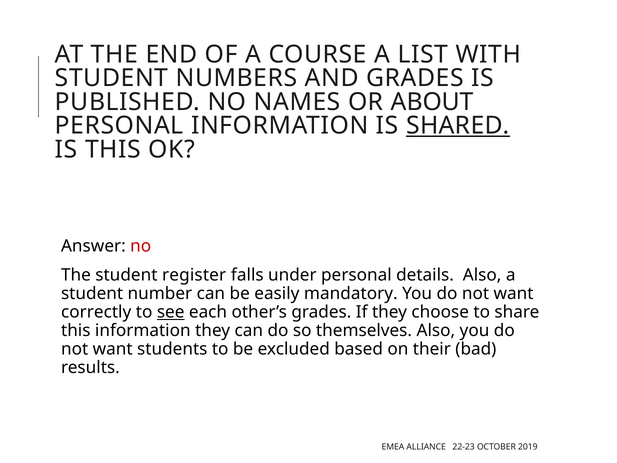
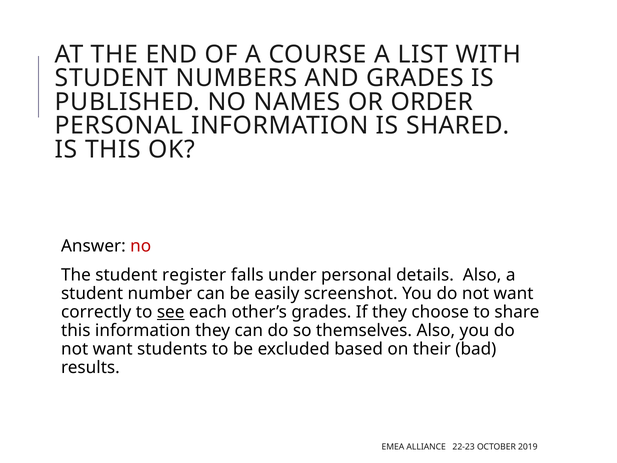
ABOUT: ABOUT -> ORDER (432, 102)
SHARED underline: present -> none (458, 126)
mandatory: mandatory -> screenshot (351, 293)
